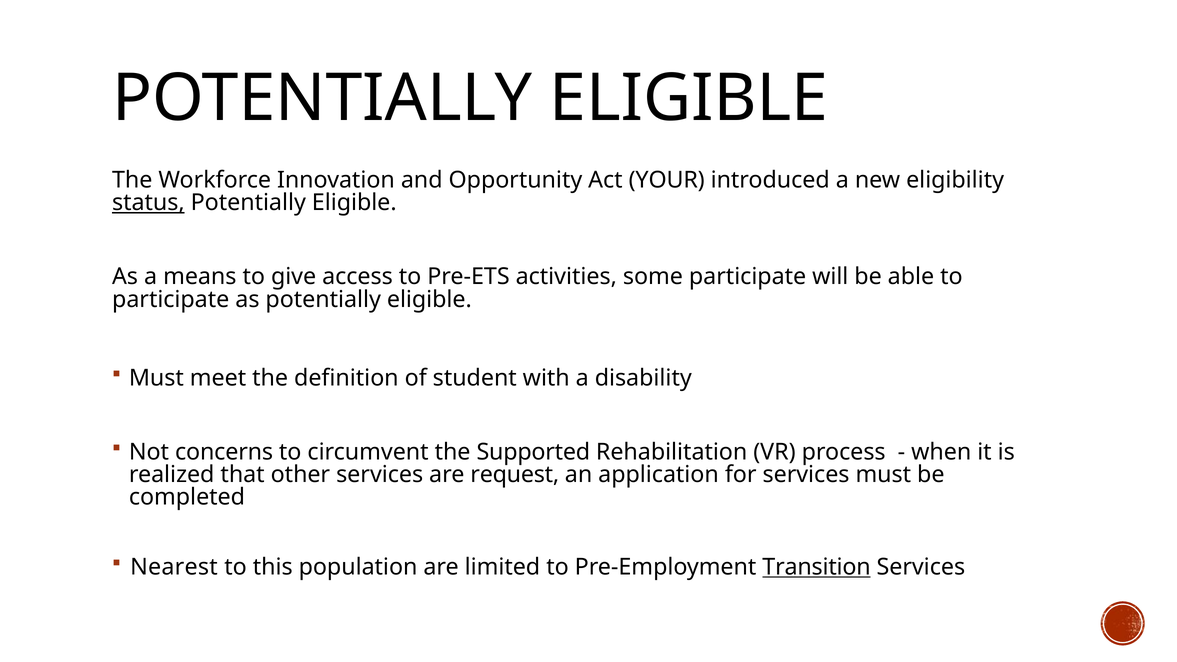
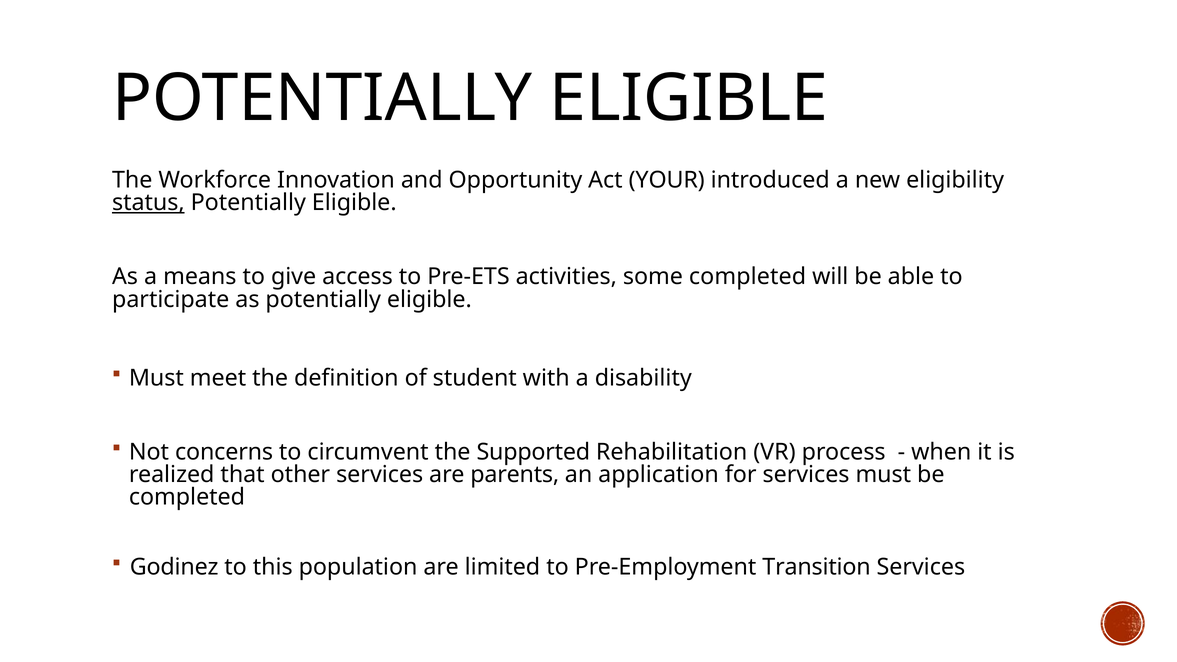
some participate: participate -> completed (748, 277)
request: request -> parents (515, 475)
Nearest: Nearest -> Godinez (174, 567)
Transition underline: present -> none (817, 567)
